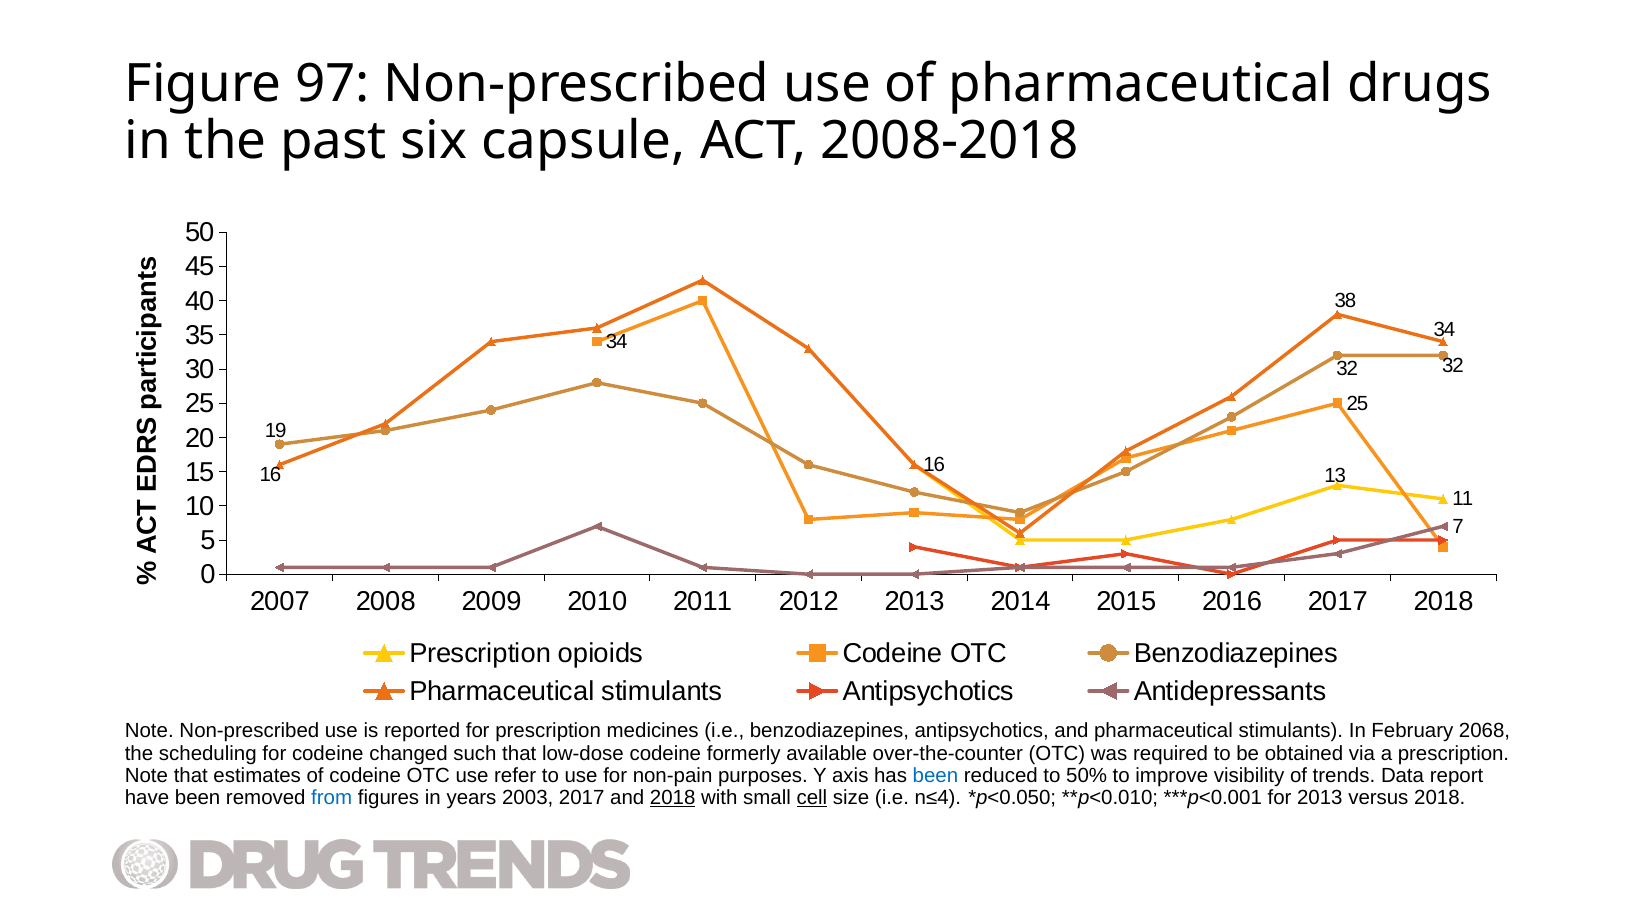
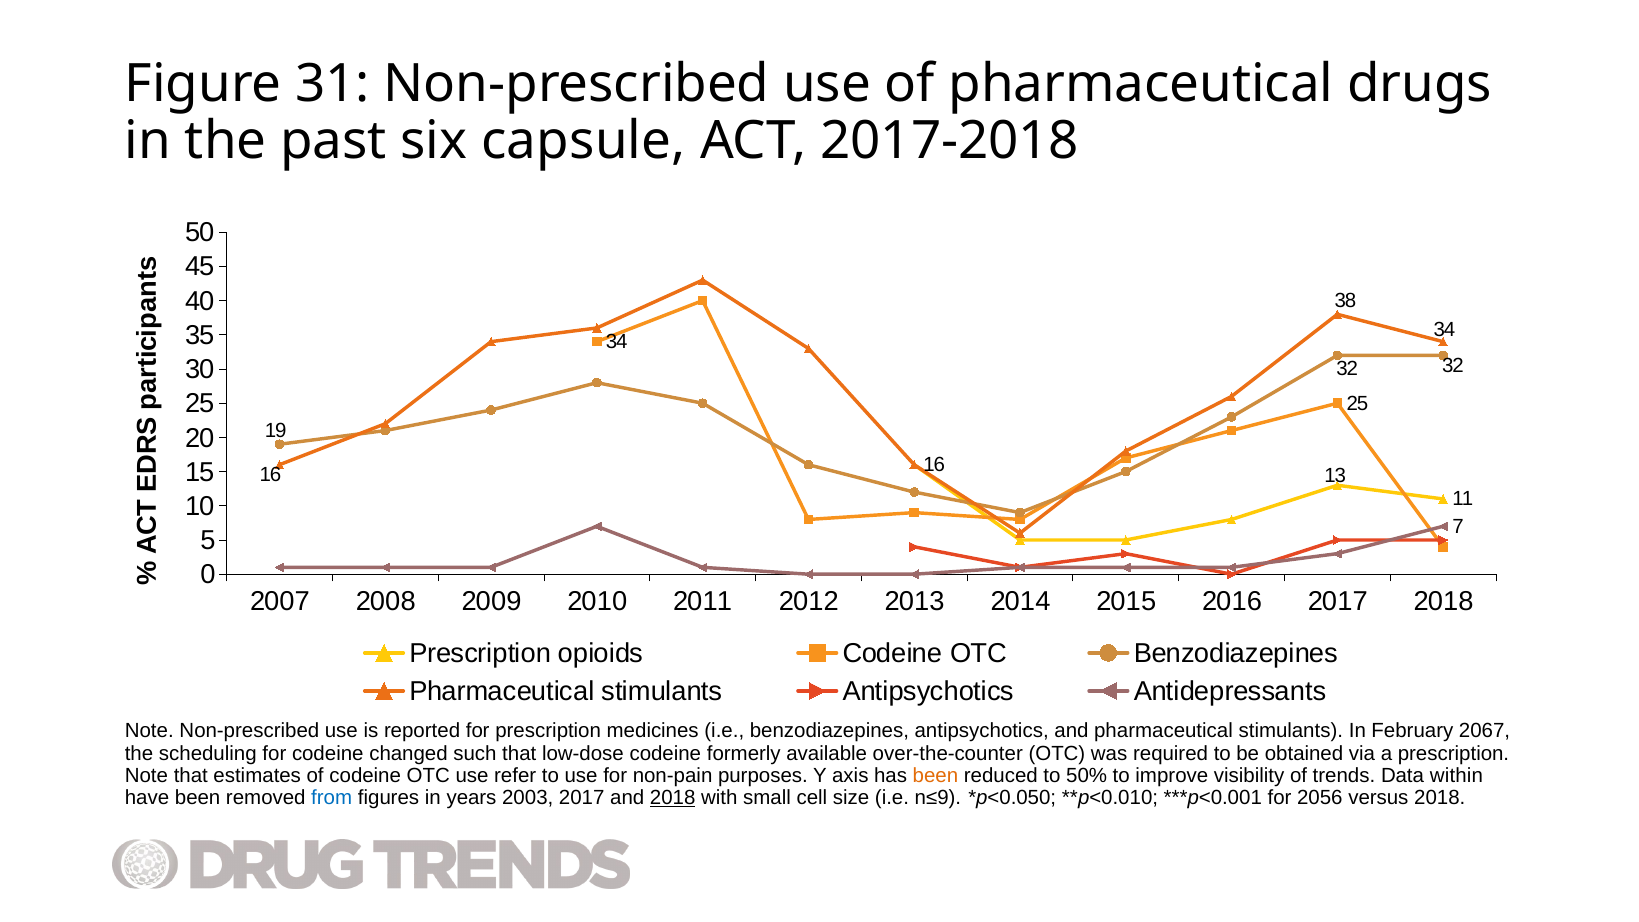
97: 97 -> 31 (333, 84)
2008-2018: 2008-2018 -> 2017-2018 (950, 141)
2068: 2068 -> 2067 (1485, 731)
been colour: blue -> orange (935, 775)
report: report -> within (1456, 775)
cell underline: present -> none (812, 797)
n≤4: n≤4 -> n≤9 (938, 797)
for 2013: 2013 -> 2056 (1320, 797)
